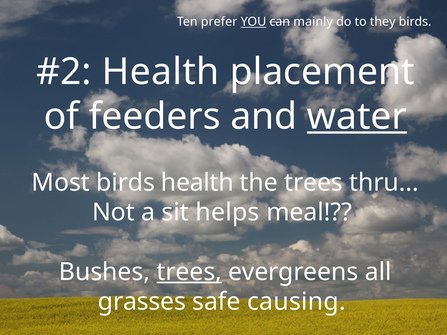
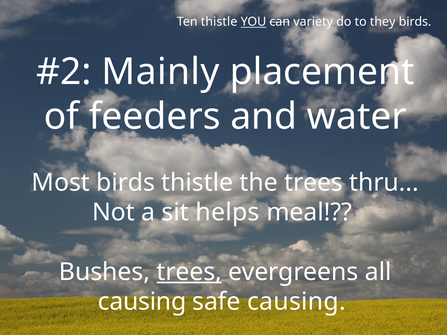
Ten prefer: prefer -> thistle (219, 22)
mainly: mainly -> variety (313, 22)
Health: Health -> Mainly (161, 72)
water underline: present -> none (357, 117)
birds health: health -> thistle (197, 183)
grasses: grasses -> causing (142, 302)
